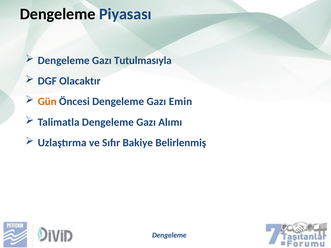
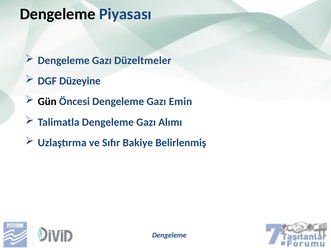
Tutulmasıyla: Tutulmasıyla -> Düzeltmeler (143, 60)
Olacaktır: Olacaktır -> Düzeyine (80, 81)
Gün colour: orange -> black (47, 102)
